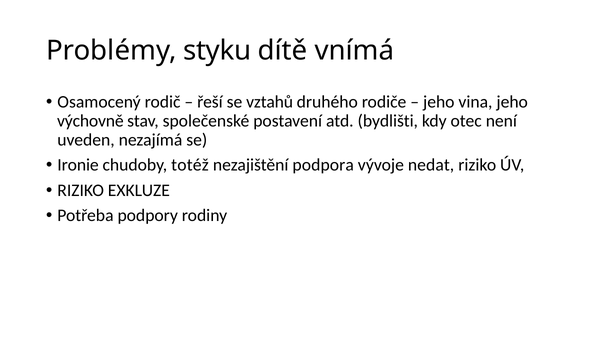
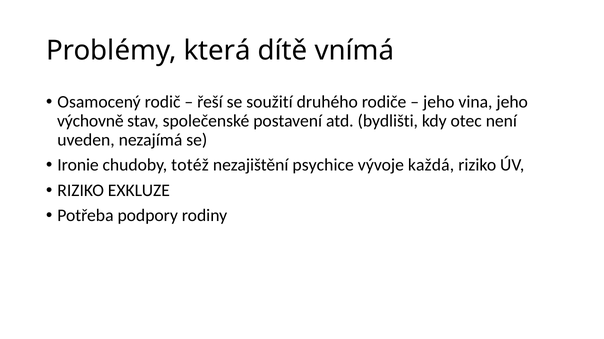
styku: styku -> která (217, 51)
vztahů: vztahů -> soužití (270, 102)
podpora: podpora -> psychice (323, 166)
nedat: nedat -> každá (431, 166)
